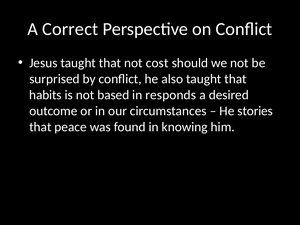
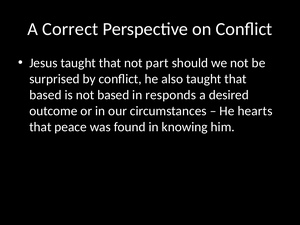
cost: cost -> part (157, 63)
habits: habits -> based (45, 95)
stories: stories -> hearts (255, 111)
